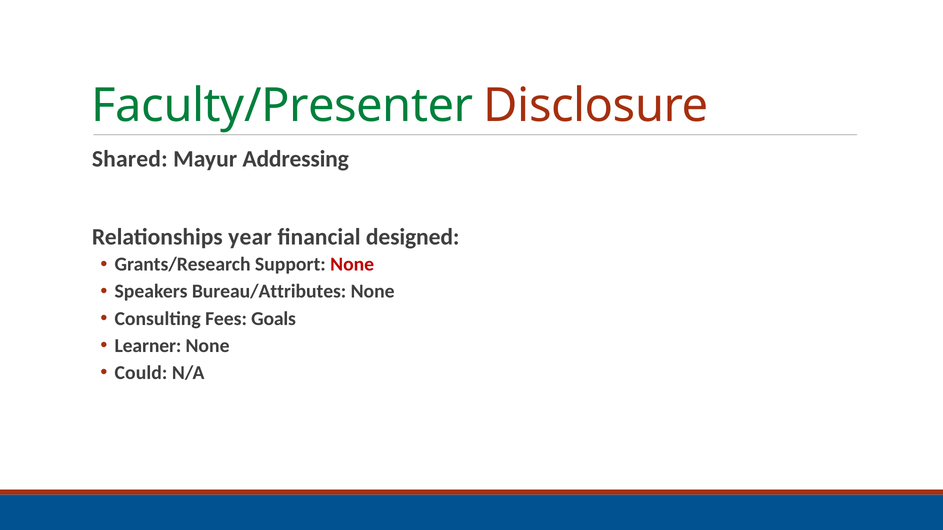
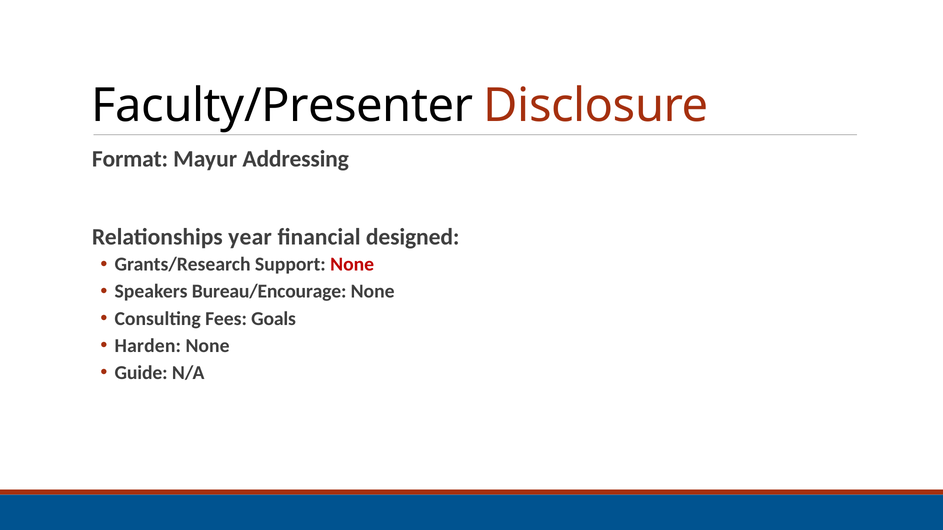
Faculty/Presenter colour: green -> black (282, 106)
Shared: Shared -> Format (130, 159)
Bureau/Attributes: Bureau/Attributes -> Bureau/Encourage (269, 292)
Learner: Learner -> Harden (148, 346)
Could: Could -> Guide (141, 373)
